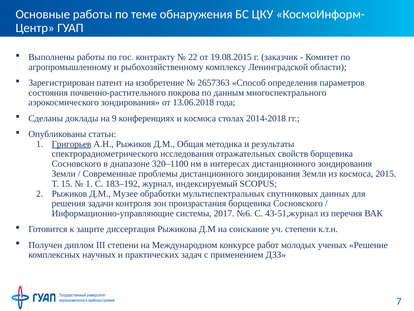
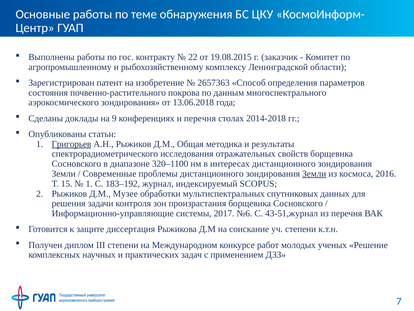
и космоса: космоса -> перечня (200, 118)
Земли underline: none -> present (314, 174)
2015: 2015 -> 2016 (386, 174)
